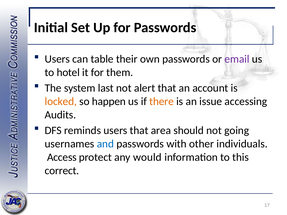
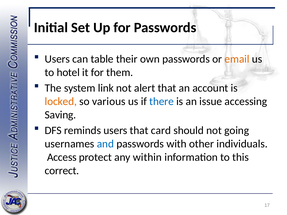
email colour: purple -> orange (237, 59)
last: last -> link (106, 88)
happen: happen -> various (109, 102)
there colour: orange -> blue (162, 102)
Audits: Audits -> Saving (60, 115)
area: area -> card (161, 131)
would: would -> within (147, 157)
